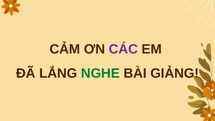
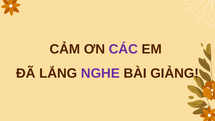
NGHE colour: green -> purple (100, 73)
